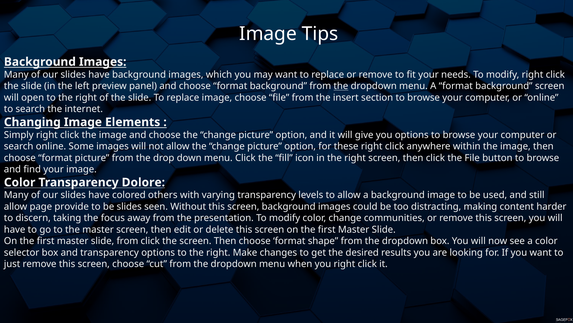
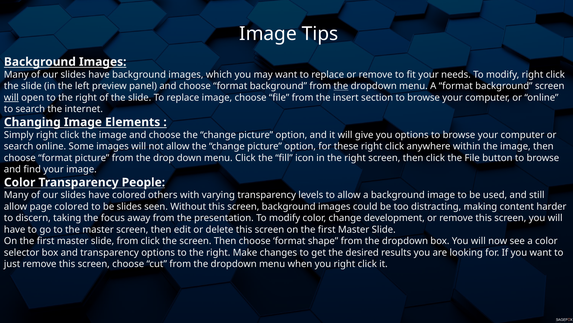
will underline: none -> present (11, 97)
Dolore: Dolore -> People (143, 182)
page provide: provide -> colored (72, 206)
communities: communities -> development (394, 218)
